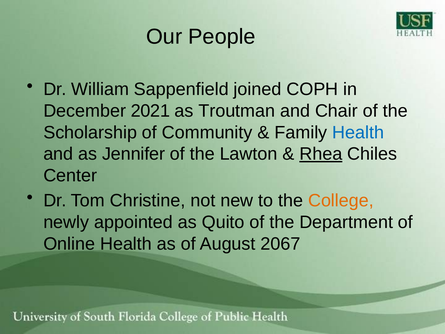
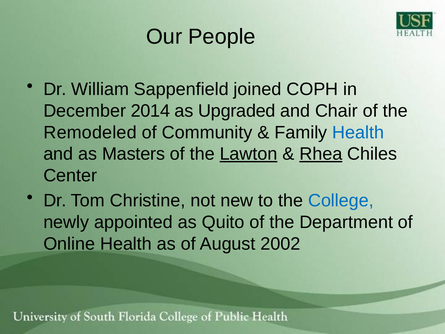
2021: 2021 -> 2014 (150, 111)
Troutman: Troutman -> Upgraded (237, 111)
Scholarship: Scholarship -> Remodeled (90, 132)
Jennifer: Jennifer -> Masters (134, 154)
Lawton underline: none -> present (249, 154)
College colour: orange -> blue (341, 201)
2067: 2067 -> 2002 (280, 244)
